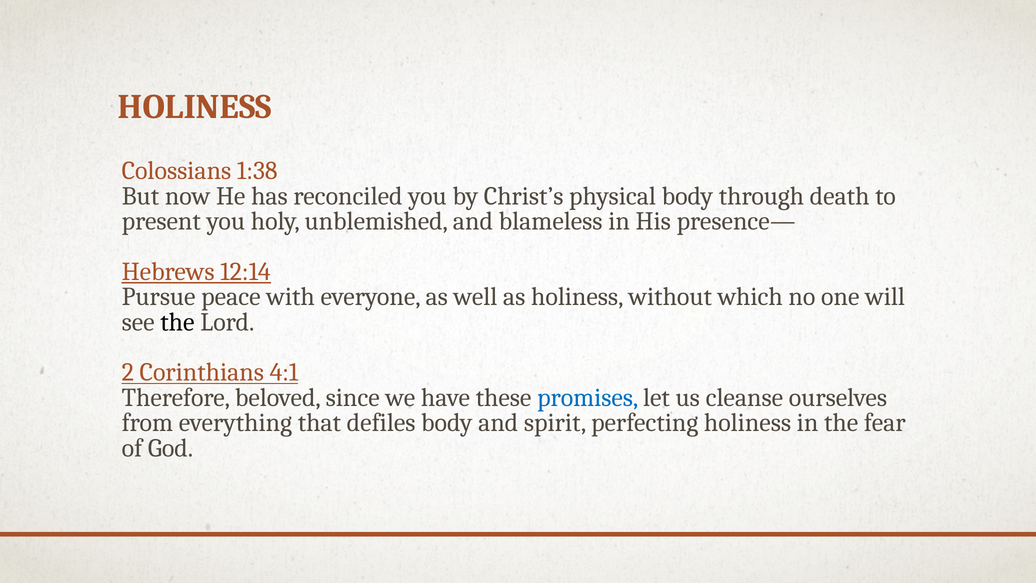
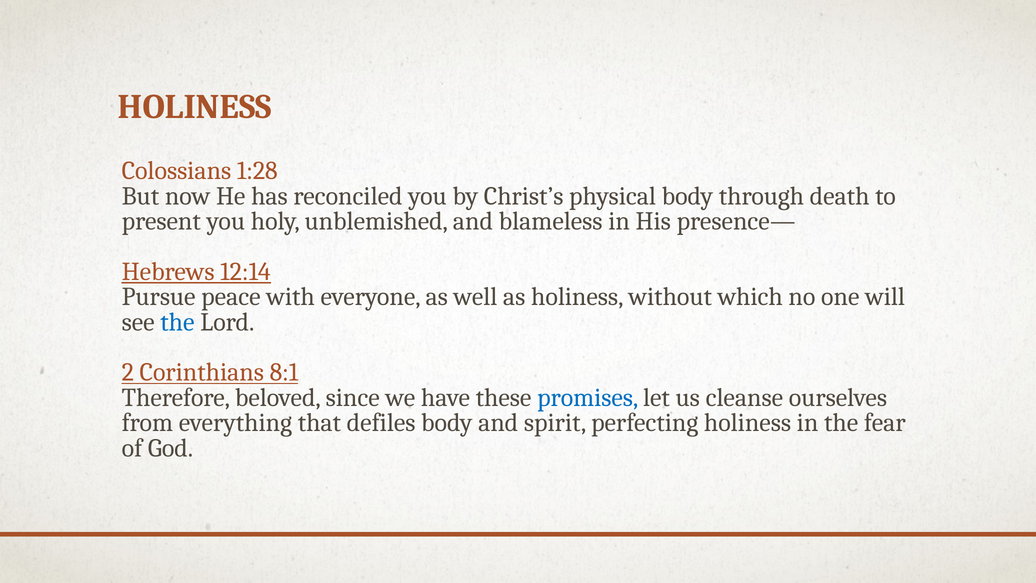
1:38: 1:38 -> 1:28 (257, 171)
the colour: black -> blue (177, 322)
4:1: 4:1 -> 8:1 (284, 372)
